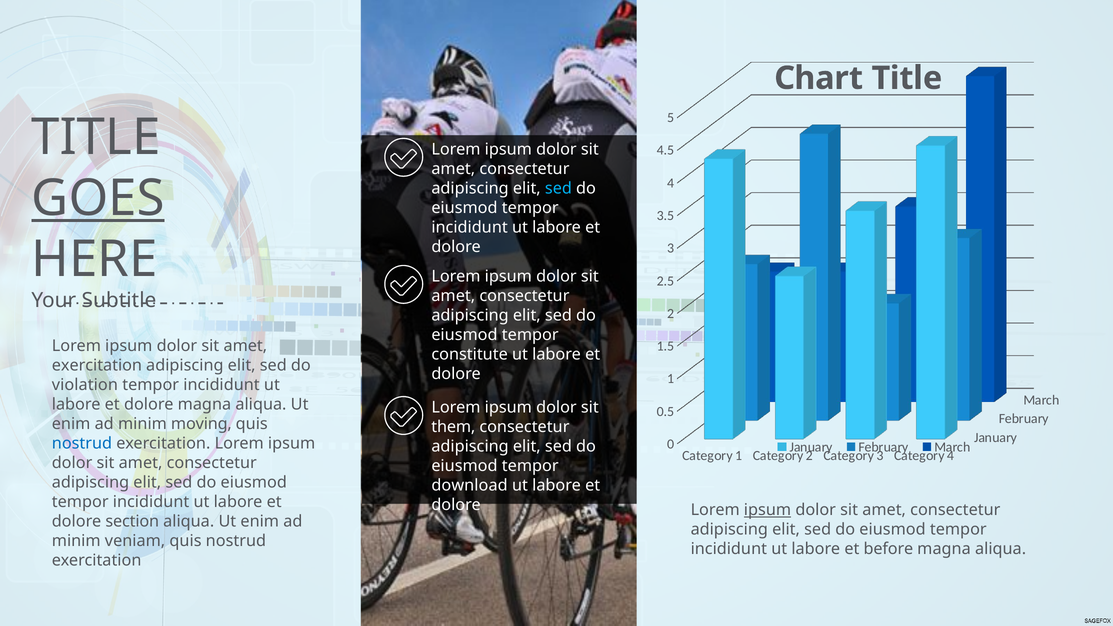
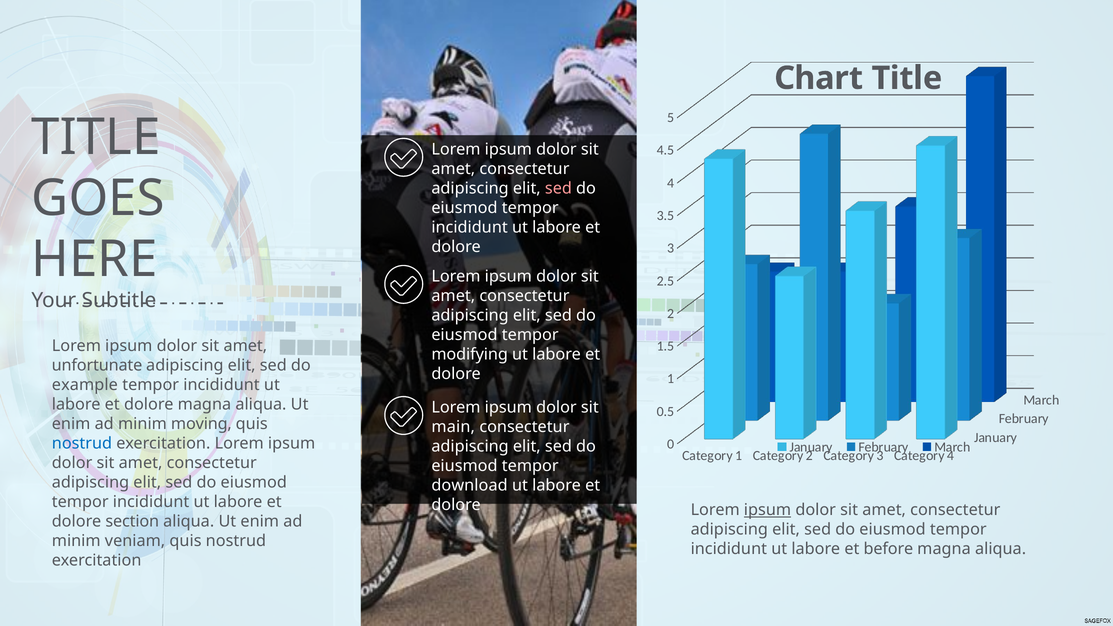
sed colour: light blue -> pink (558, 188)
GOES underline: present -> none (98, 198)
constitute: constitute -> modifying (470, 354)
exercitation: exercitation -> unfortunate (97, 365)
violation: violation -> example (85, 385)
them: them -> main (453, 427)
